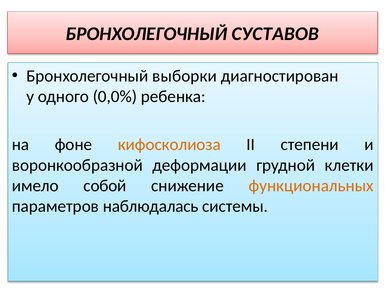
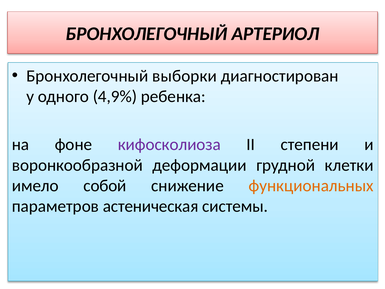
СУСТАВОВ: СУСТАВОВ -> АРТЕРИОЛ (275, 34)
0,0%: 0,0% -> 4,9% (115, 96)
кифосколиоза colour: orange -> purple (169, 144)
наблюдалась: наблюдалась -> астеническая (151, 206)
